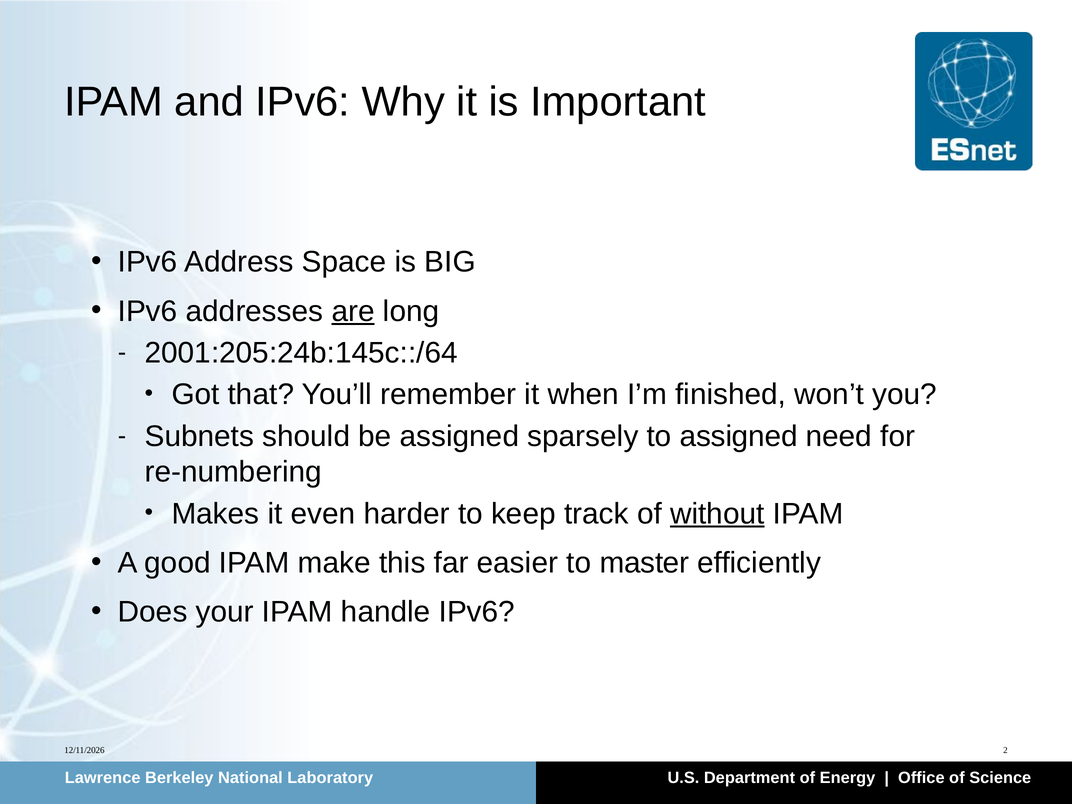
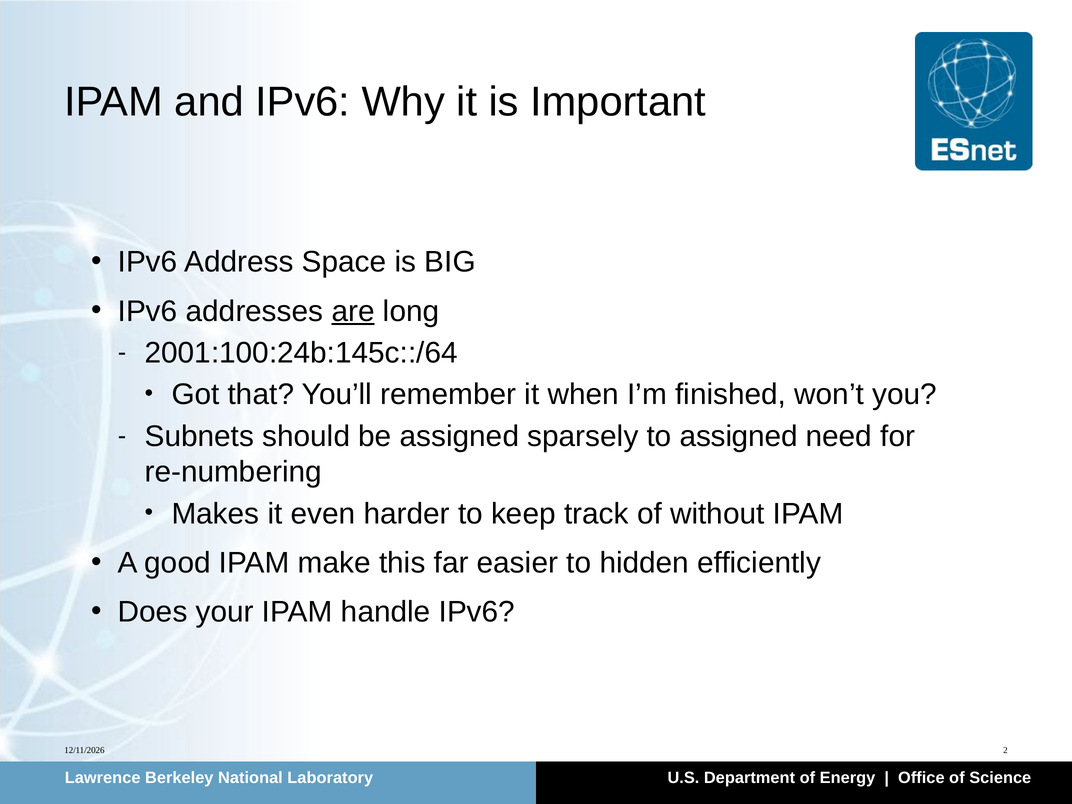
2001:205:24b:145c::/64: 2001:205:24b:145c::/64 -> 2001:100:24b:145c::/64 (301, 353)
without underline: present -> none (717, 514)
master: master -> hidden (644, 563)
